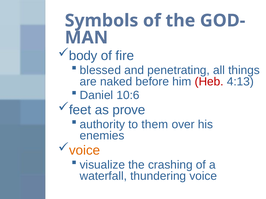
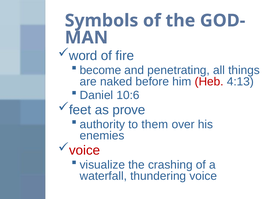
body: body -> word (83, 56)
blessed: blessed -> become (100, 70)
voice colour: orange -> red (85, 151)
